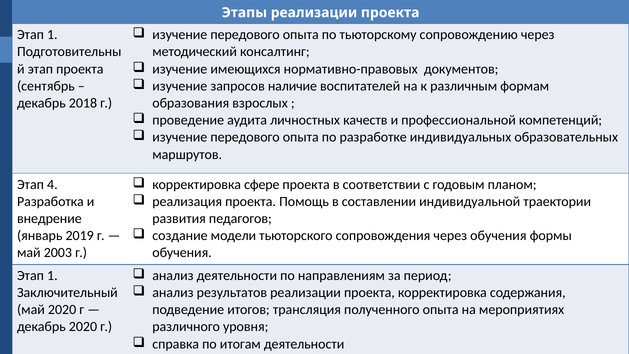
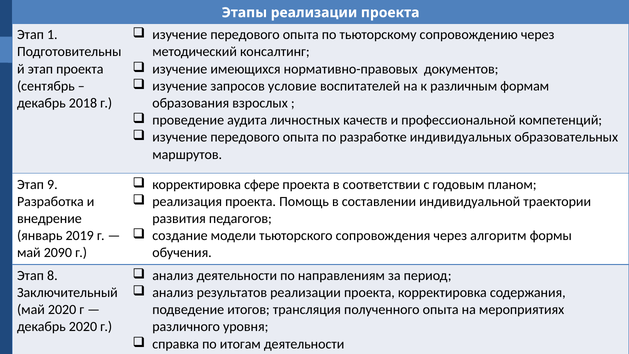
наличие: наличие -> условие (292, 86)
4: 4 -> 9 (52, 184)
через обучения: обучения -> алгоритм (498, 236)
2003: 2003 -> 2090 (58, 253)
1: 1 -> 8 (52, 275)
